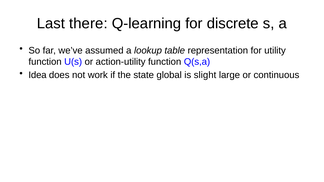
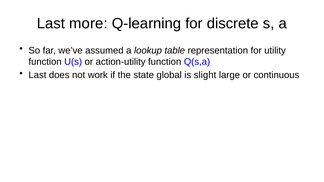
there: there -> more (88, 24)
Idea: Idea -> Last (37, 75)
